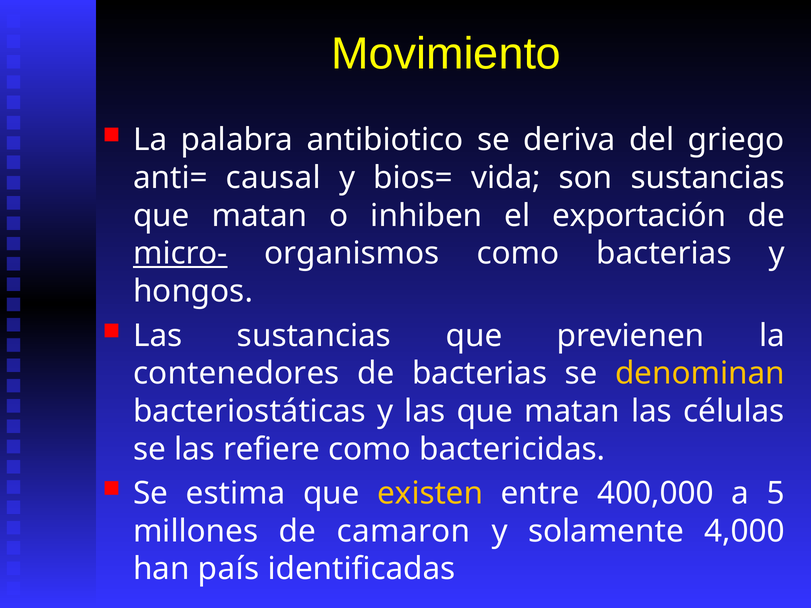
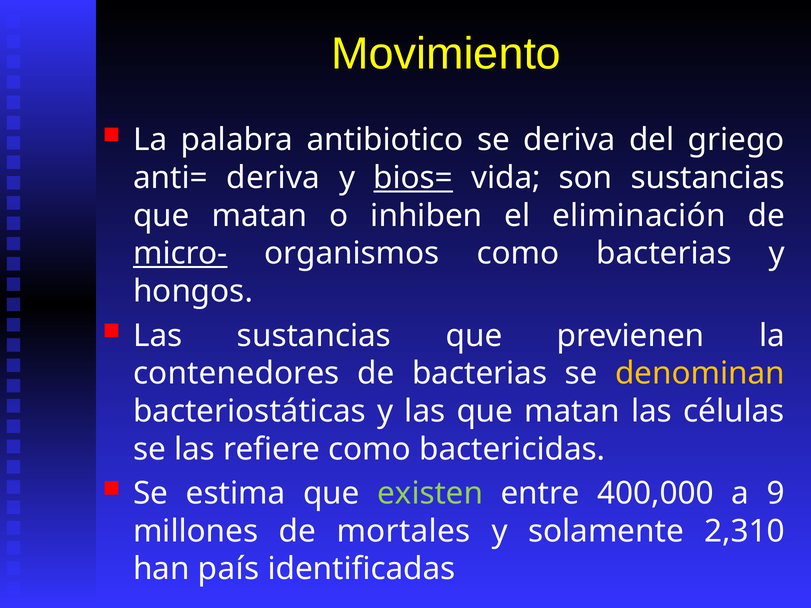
anti= causal: causal -> deriva (273, 178)
bios= underline: none -> present (413, 178)
exportación: exportación -> eliminación (639, 216)
existen colour: yellow -> light green (430, 494)
5: 5 -> 9 (776, 494)
camaron: camaron -> mortales (404, 531)
4,000: 4,000 -> 2,310 (744, 531)
